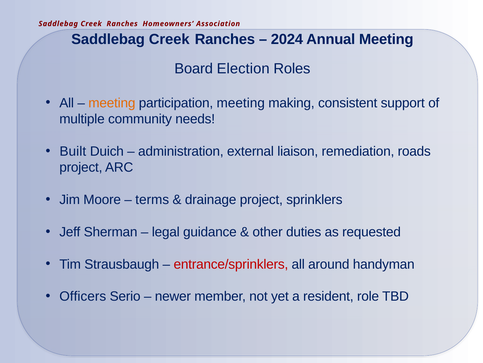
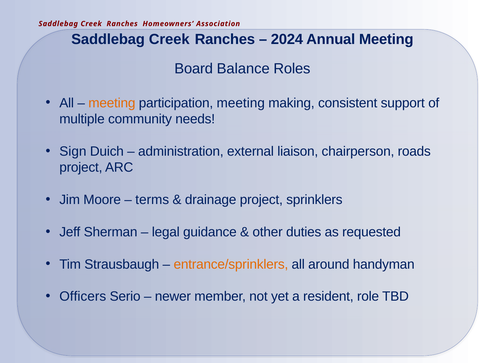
Election: Election -> Balance (243, 68)
Built: Built -> Sign (73, 151)
remediation: remediation -> chairperson (358, 151)
entrance/sprinklers colour: red -> orange (231, 264)
